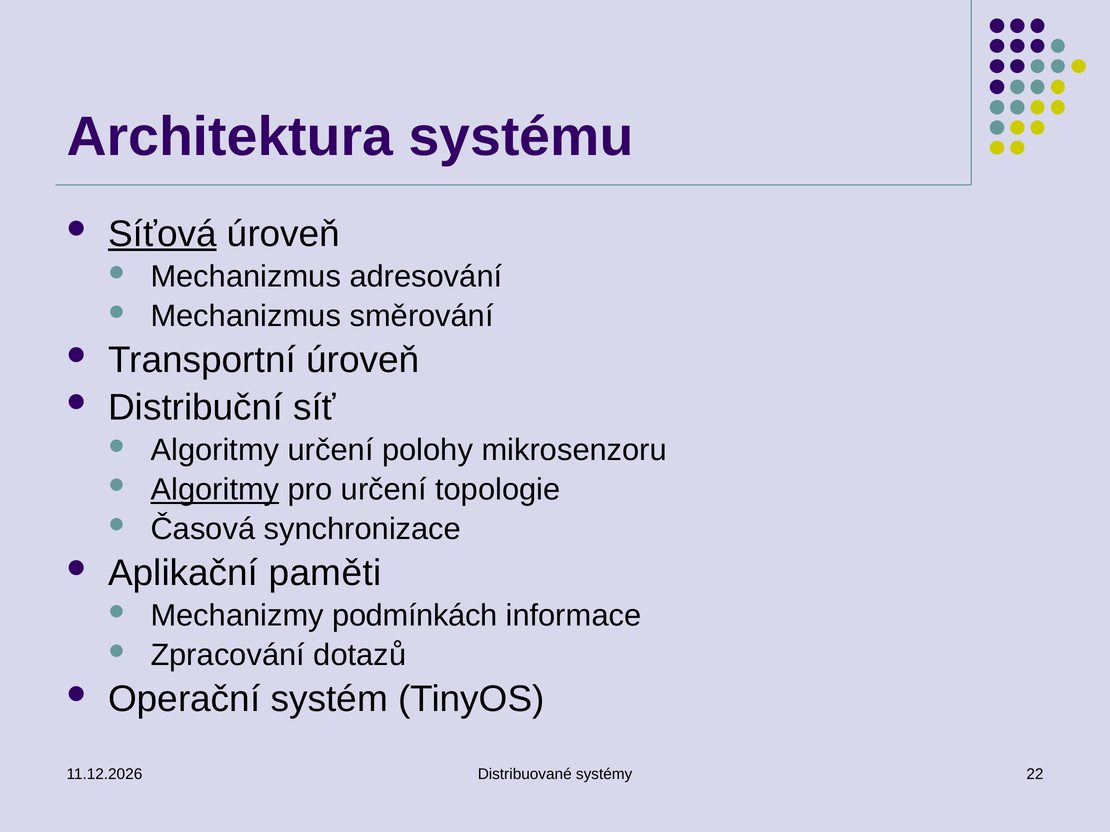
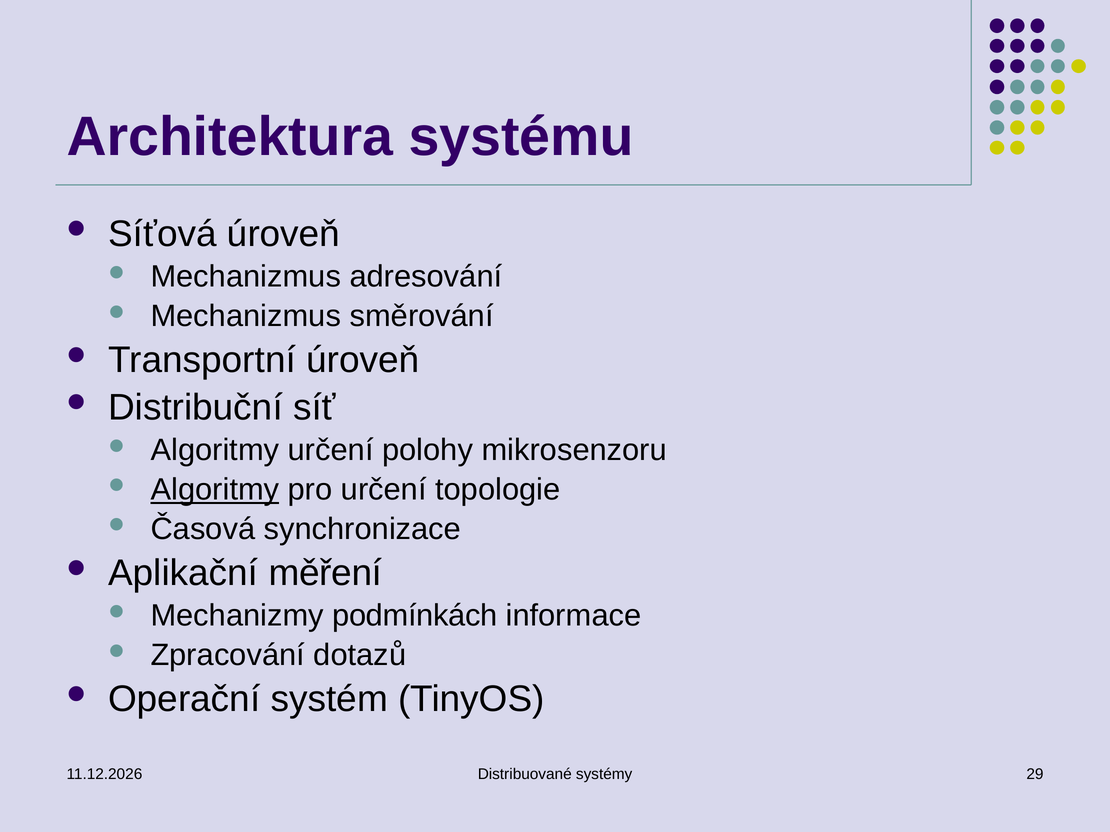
Síťová underline: present -> none (162, 234)
paměti: paměti -> měření (325, 573)
22: 22 -> 29 (1035, 774)
